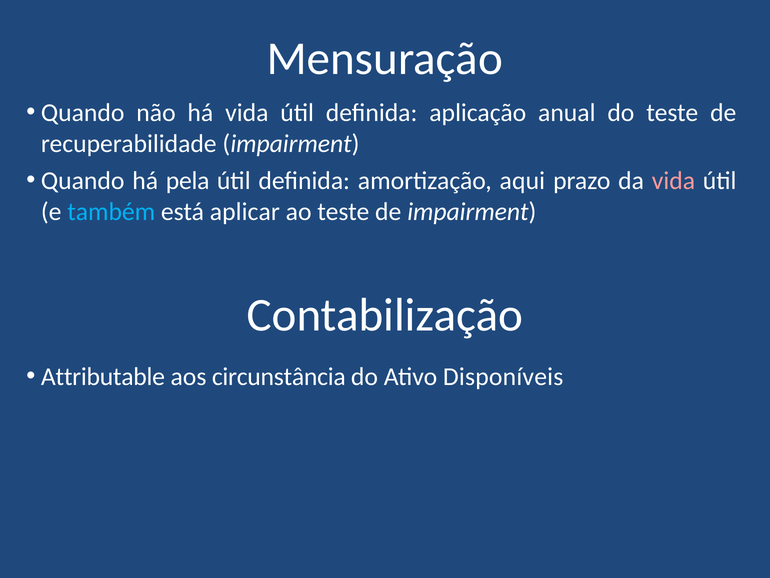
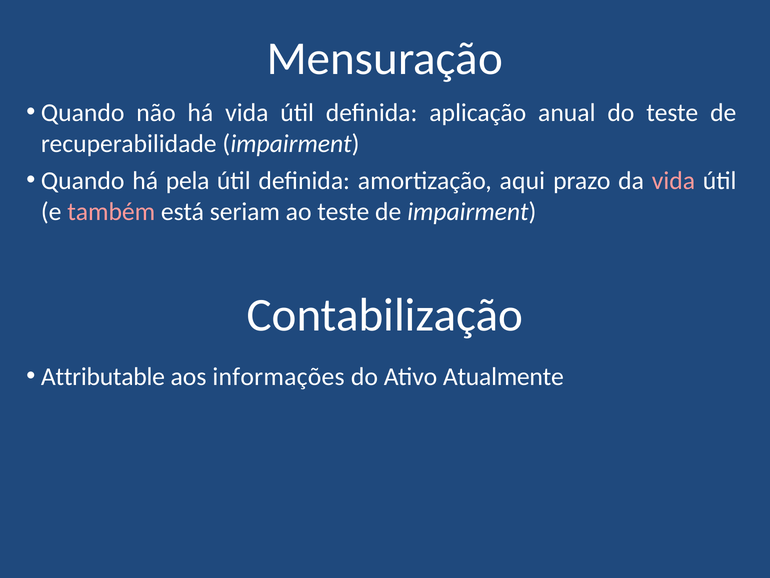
também colour: light blue -> pink (111, 211)
aplicar: aplicar -> seriam (245, 211)
circunstância: circunstância -> informações (279, 376)
Disponíveis: Disponíveis -> Atualmente (503, 376)
